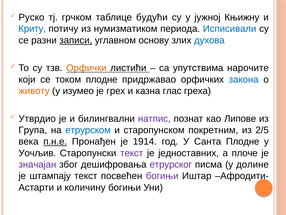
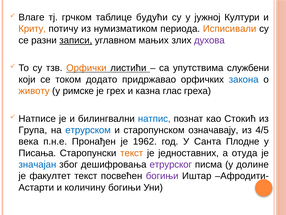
Руско: Руско -> Влаге (32, 17)
Књижну: Књижну -> Култури (242, 17)
Криту colour: blue -> orange (32, 29)
Исписивали colour: blue -> orange (230, 29)
основу: основу -> мањих (154, 40)
духова colour: blue -> purple (209, 40)
нарочите: нарочите -> службени (248, 68)
током плодне: плодне -> додато (102, 79)
изумео: изумео -> римске (78, 91)
Утврдио: Утврдио -> Натписе (37, 118)
натпис colour: purple -> blue (154, 118)
Липове: Липове -> Стокић (240, 118)
покретним: покретним -> означавају (213, 130)
2/5: 2/5 -> 4/5 (262, 130)
п.н.е underline: present -> none (55, 141)
1914: 1914 -> 1962 (145, 141)
Уочљив: Уочљив -> Писања (37, 153)
текст colour: purple -> orange (132, 153)
плоче: плоче -> отуда (245, 153)
значајан colour: purple -> blue (37, 164)
штампају: штампају -> факултет (50, 176)
